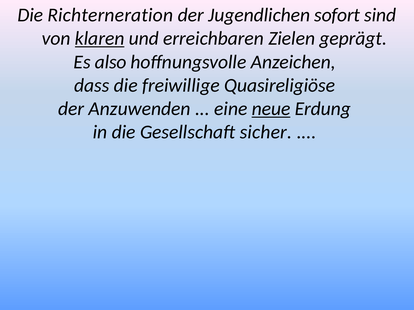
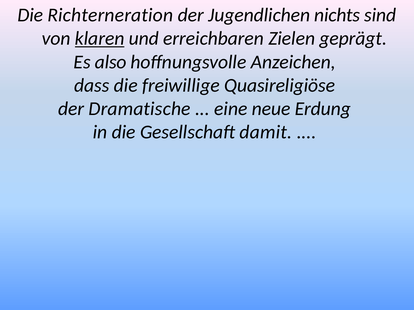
sofort: sofort -> nichts (337, 15)
Anzuwenden: Anzuwenden -> Dramatische (140, 109)
neue underline: present -> none (271, 109)
sicher: sicher -> damit (266, 132)
